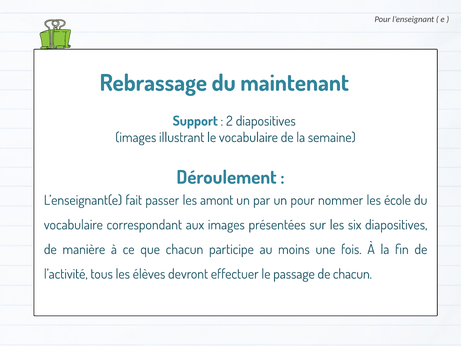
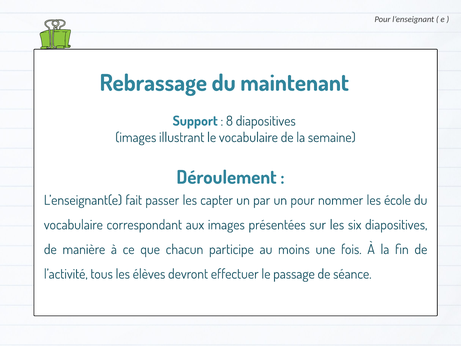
2: 2 -> 8 (229, 121)
amont: amont -> capter (217, 200)
de chacun: chacun -> séance (352, 274)
